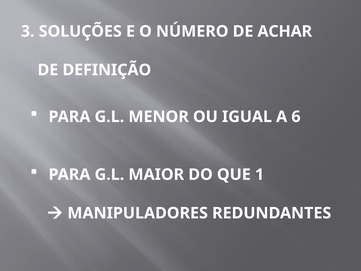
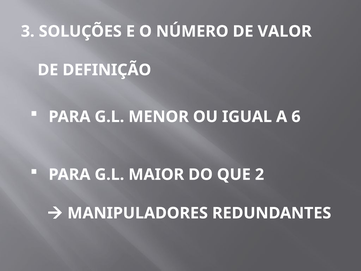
ACHAR: ACHAR -> VALOR (285, 31)
1: 1 -> 2 (260, 174)
